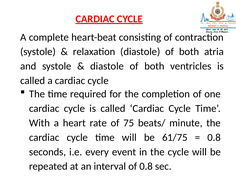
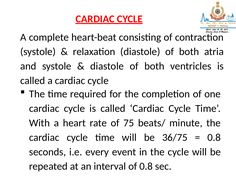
61/75: 61/75 -> 36/75 (175, 137)
